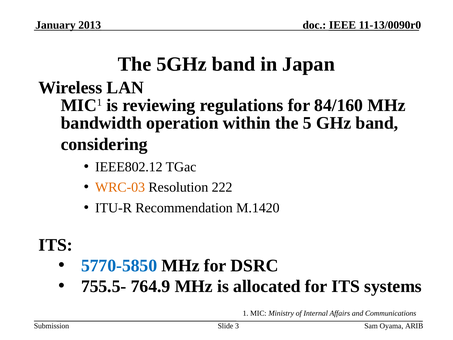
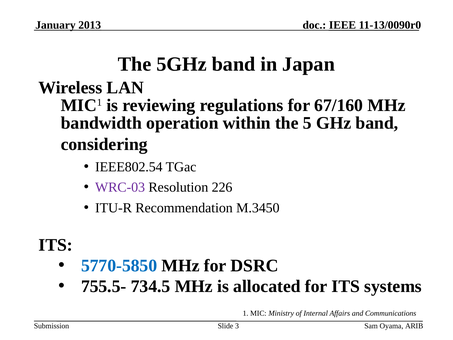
84/160: 84/160 -> 67/160 (339, 105)
IEEE802.12: IEEE802.12 -> IEEE802.54 (129, 167)
WRC-03 colour: orange -> purple (120, 187)
222: 222 -> 226 (222, 187)
M.1420: M.1420 -> M.3450 (258, 208)
764.9: 764.9 -> 734.5 (151, 286)
